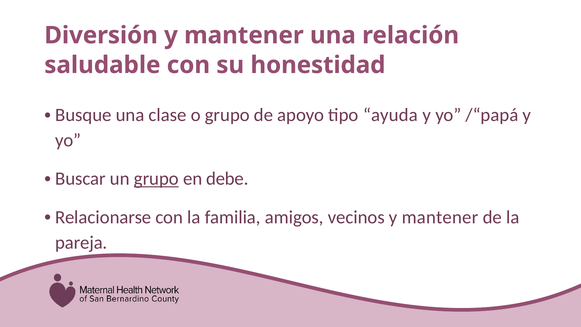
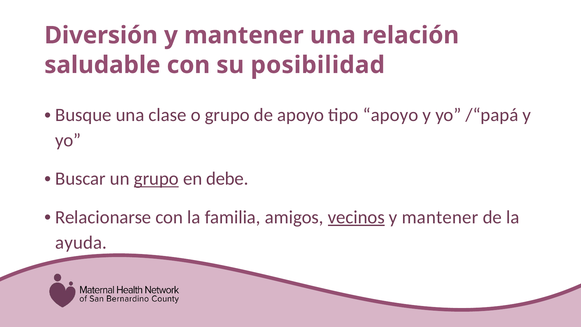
honestidad: honestidad -> posibilidad (318, 65)
tipo ayuda: ayuda -> apoyo (391, 115)
vecinos underline: none -> present (356, 217)
pareja: pareja -> ayuda (81, 242)
